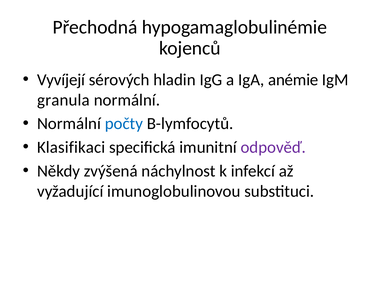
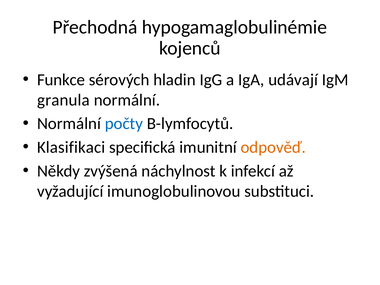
Vyvíjejí: Vyvíjejí -> Funkce (61, 80)
anémie: anémie -> udávají (293, 80)
odpověď colour: purple -> orange (273, 147)
